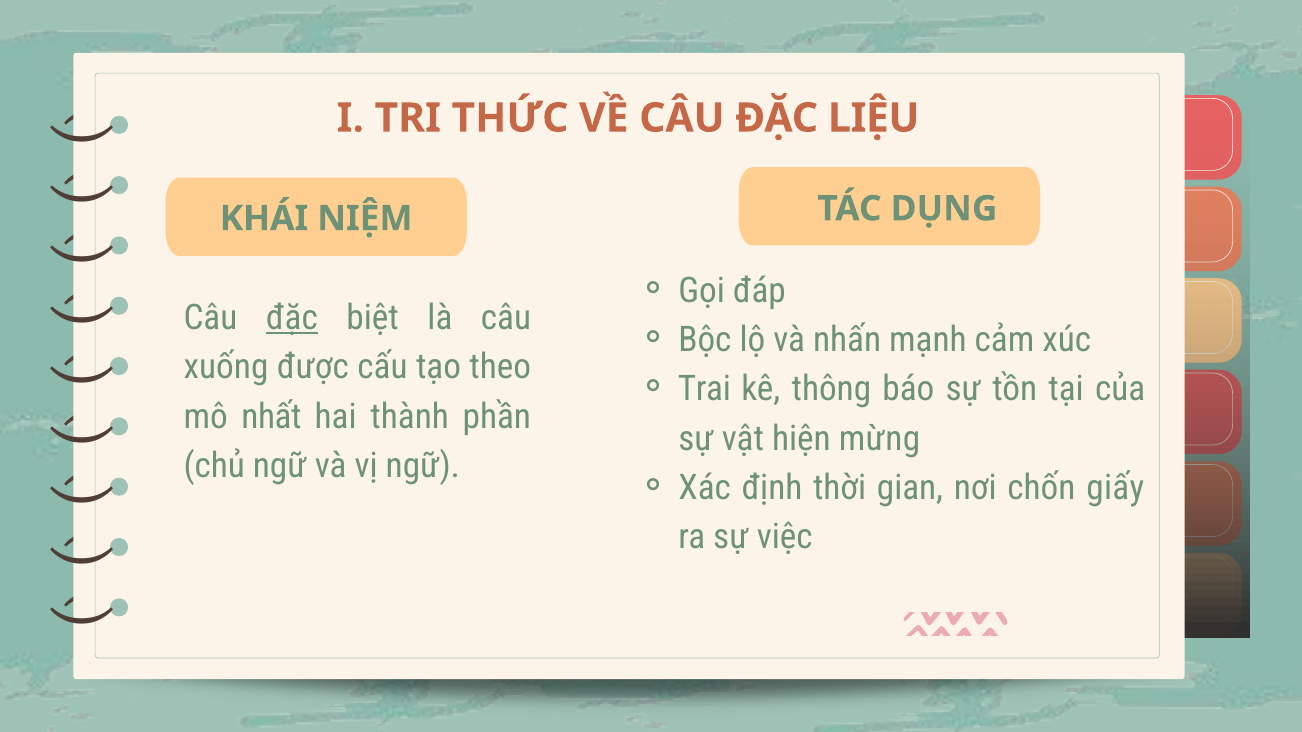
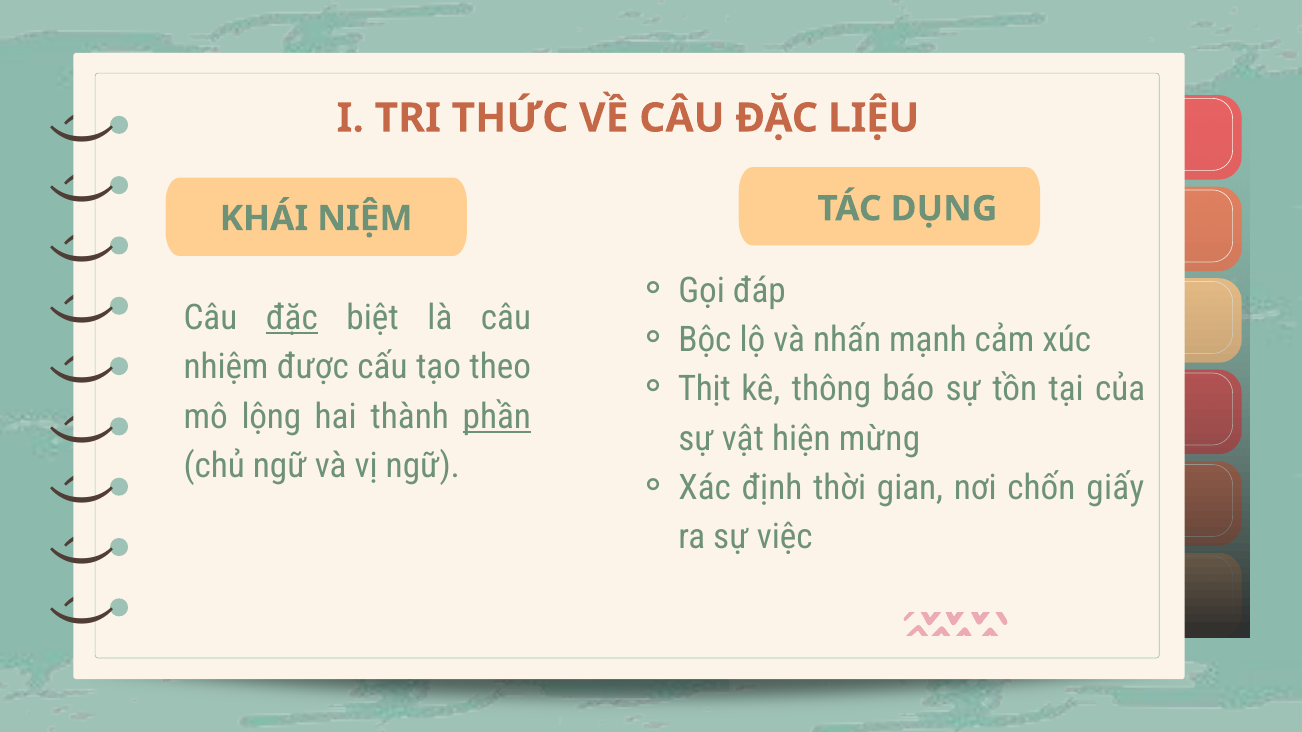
xuống: xuống -> nhiệm (226, 367)
Trai: Trai -> Thịt (704, 389)
nhất: nhất -> lộng (271, 417)
phần underline: none -> present (497, 417)
